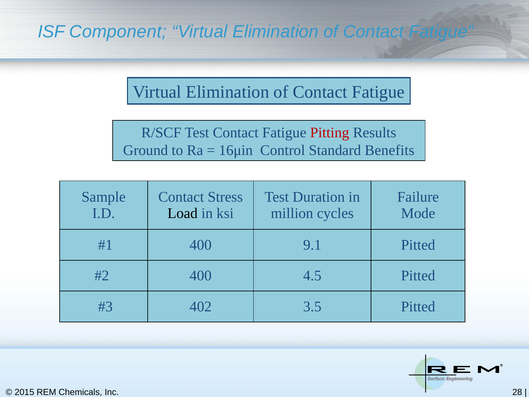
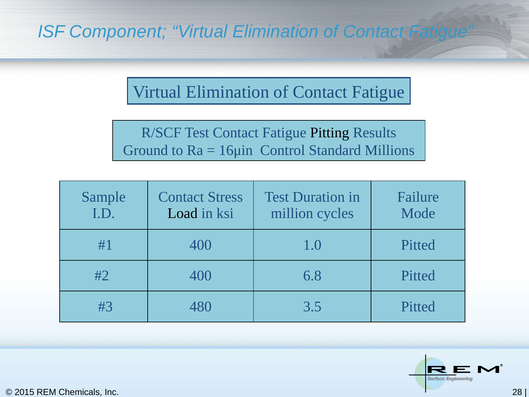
Pitting colour: red -> black (330, 133)
Benefits: Benefits -> Millions (390, 150)
9.1: 9.1 -> 1.0 (312, 245)
4.5: 4.5 -> 6.8 (312, 276)
402: 402 -> 480 (201, 306)
